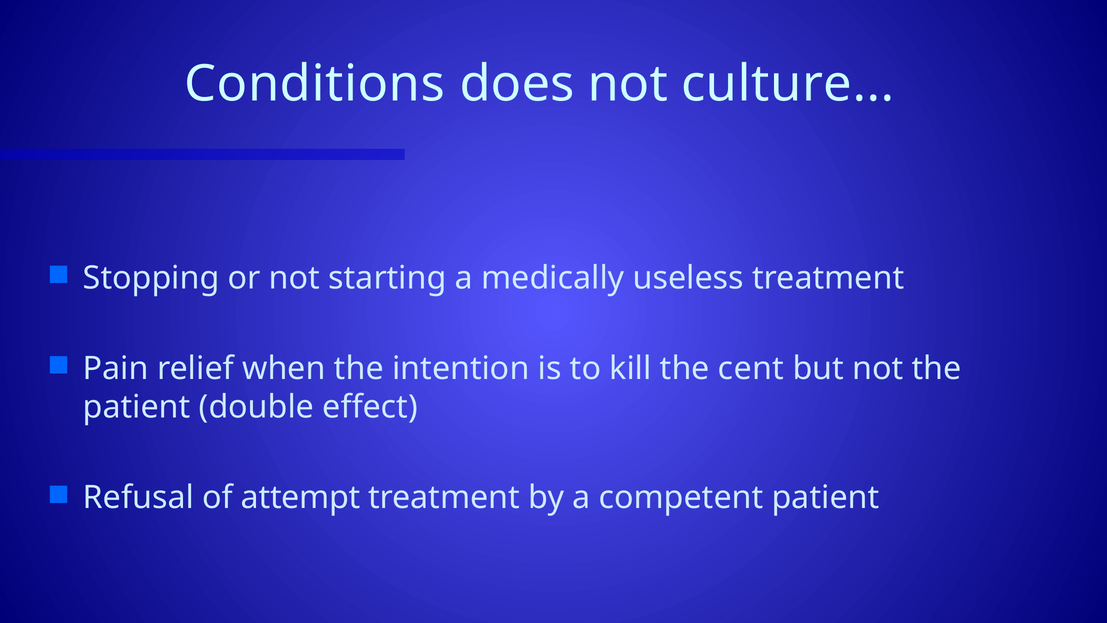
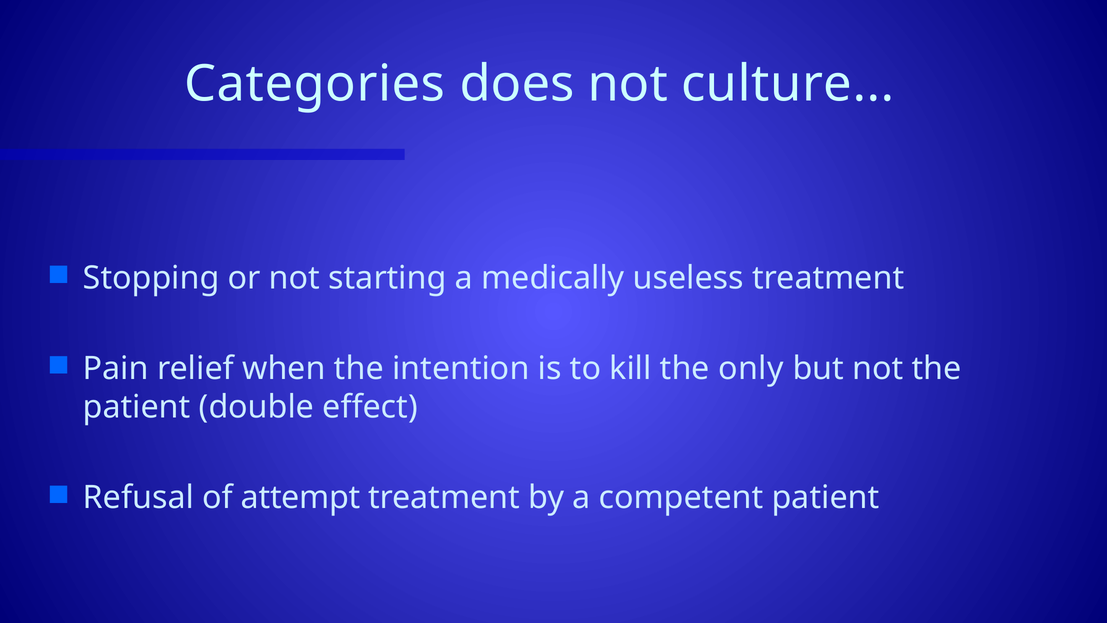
Conditions: Conditions -> Categories (315, 84)
cent: cent -> only (751, 368)
